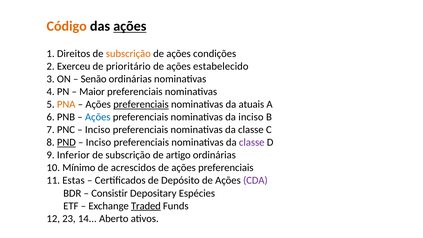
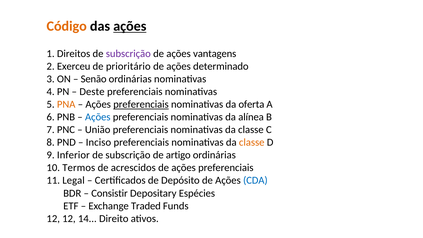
subscrição colour: orange -> purple (128, 54)
condições: condições -> vantagens (215, 54)
estabelecido: estabelecido -> determinado (221, 66)
Maior: Maior -> Deste (92, 92)
atuais: atuais -> oferta (251, 104)
da inciso: inciso -> alínea (251, 117)
Inciso: Inciso -> União (98, 130)
PND underline: present -> none (66, 142)
classe colour: purple -> orange (252, 142)
Mínimo: Mínimo -> Termos (79, 168)
Estas: Estas -> Legal (74, 180)
CDA colour: purple -> blue (255, 180)
Traded underline: present -> none (146, 206)
12 23: 23 -> 12 (69, 219)
Aberto: Aberto -> Direito (114, 219)
